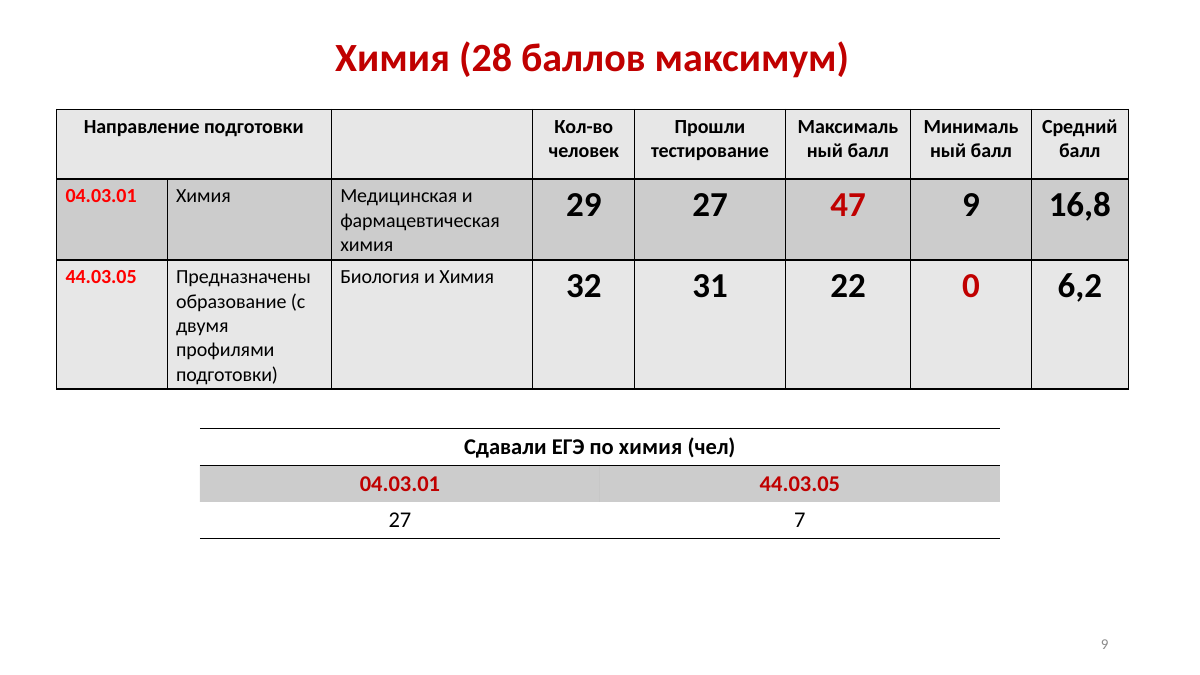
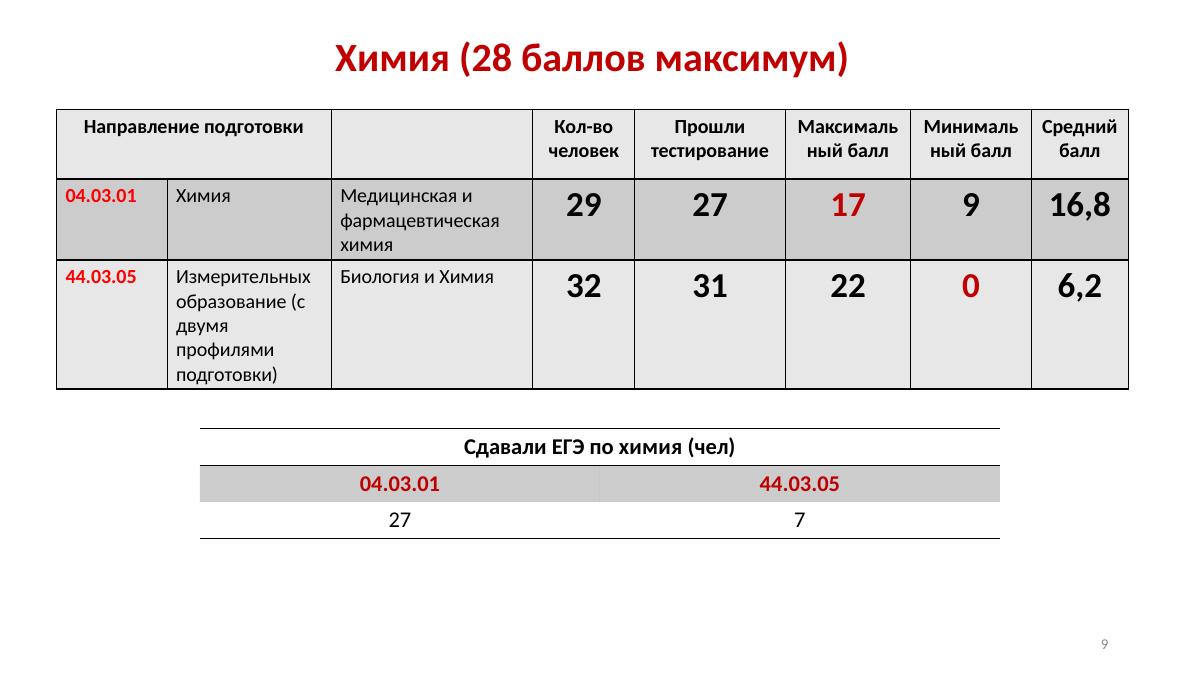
47: 47 -> 17 (848, 205)
Предназначены: Предназначены -> Измерительных (243, 277)
